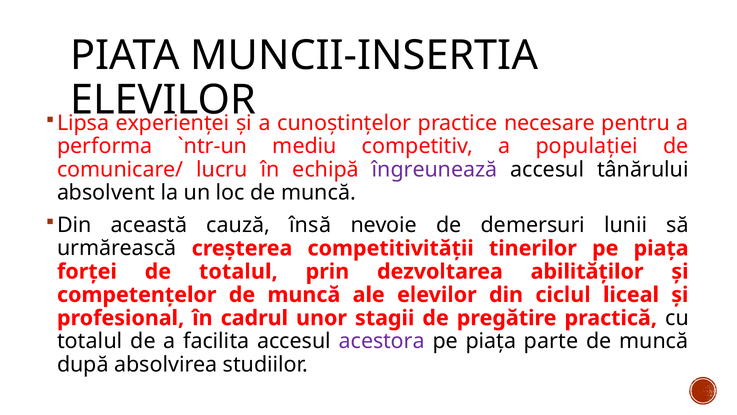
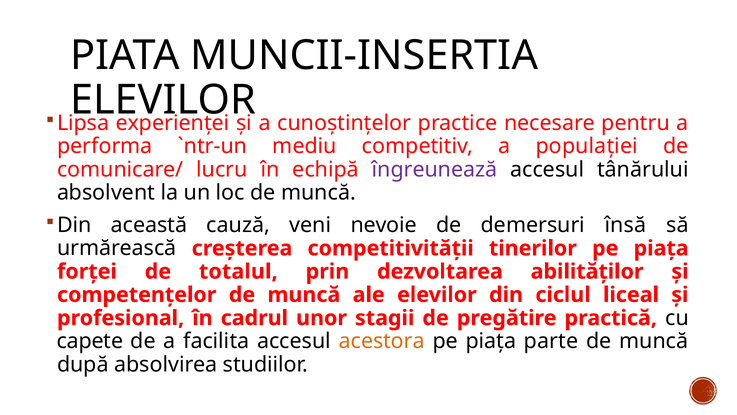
însă: însă -> veni (310, 225)
lunii: lunii -> însă (626, 225)
totalul: totalul -> capete (90, 341)
acestora colour: purple -> orange (382, 341)
